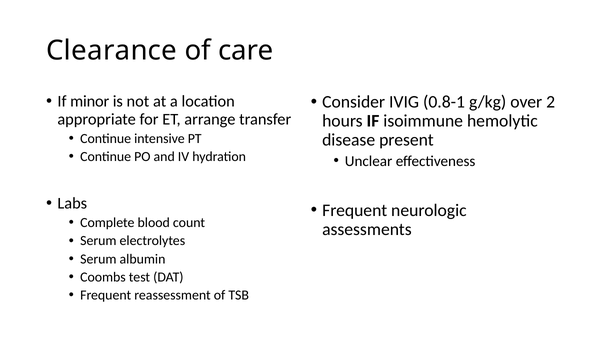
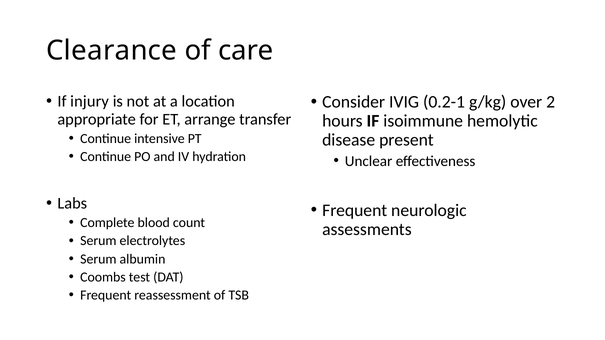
minor: minor -> injury (90, 102)
0.8-1: 0.8-1 -> 0.2-1 (444, 102)
